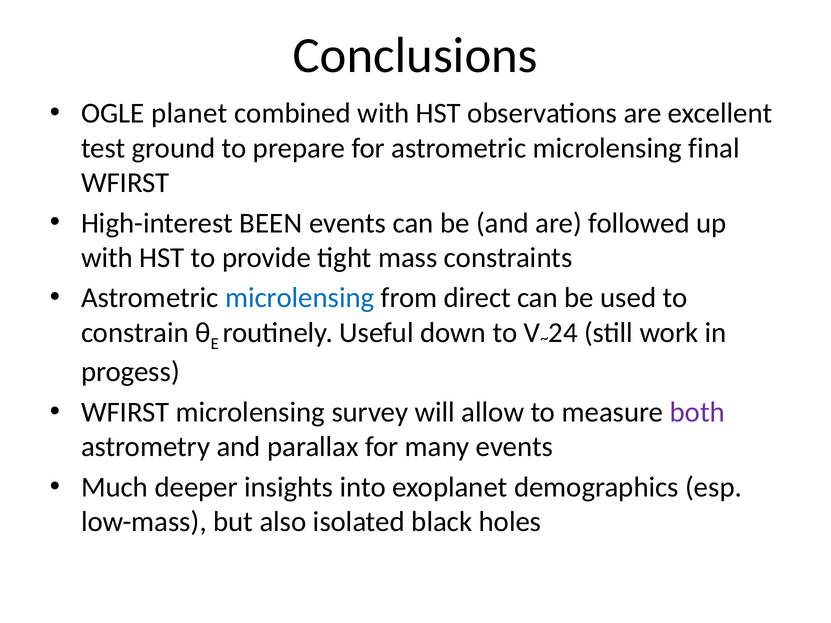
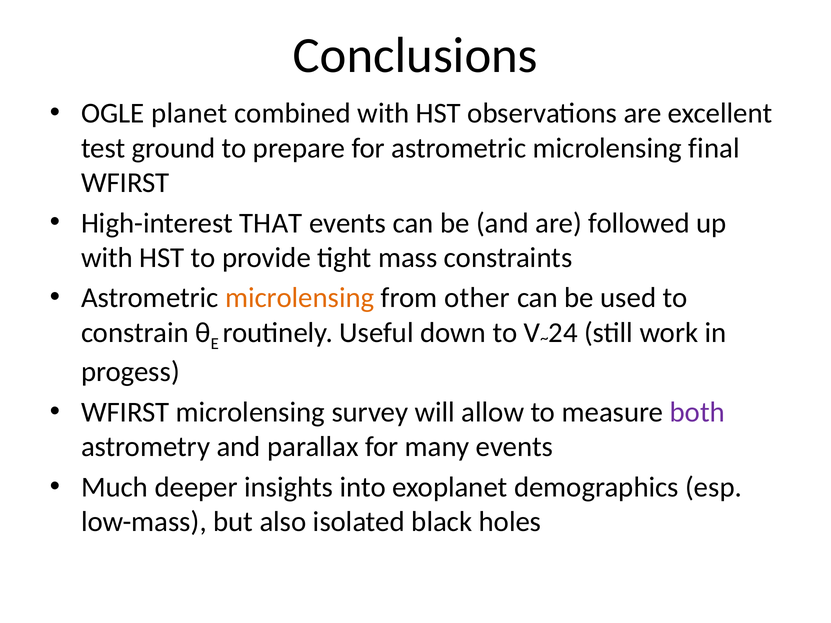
BEEN: BEEN -> THAT (271, 223)
microlensing colour: blue -> orange (300, 298)
direct: direct -> other (477, 298)
